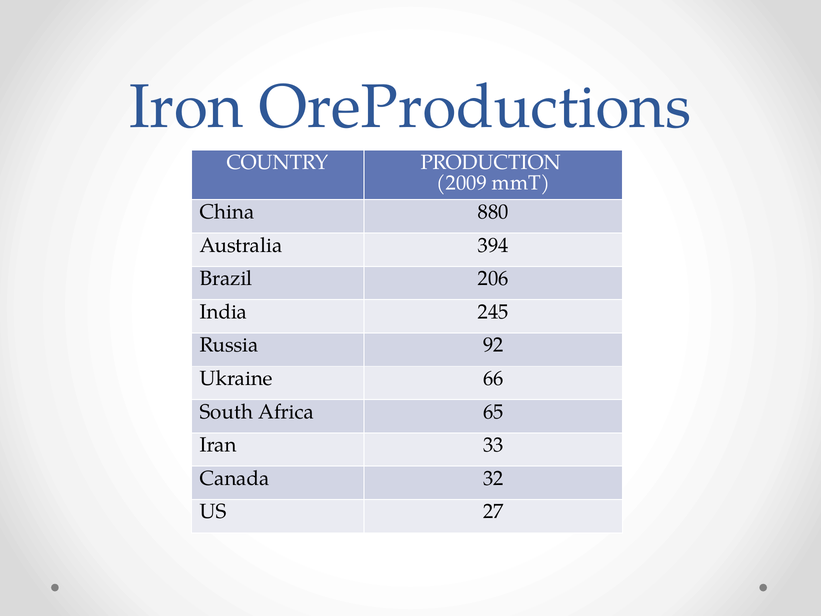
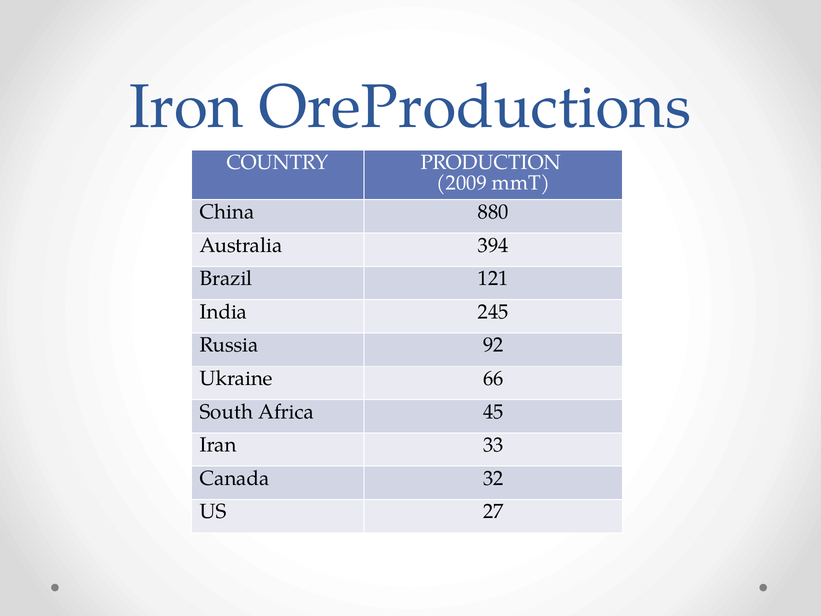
206: 206 -> 121 (493, 278)
65: 65 -> 45 (493, 412)
